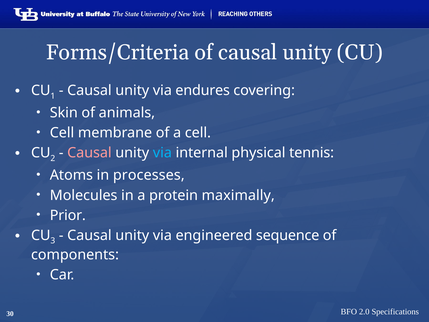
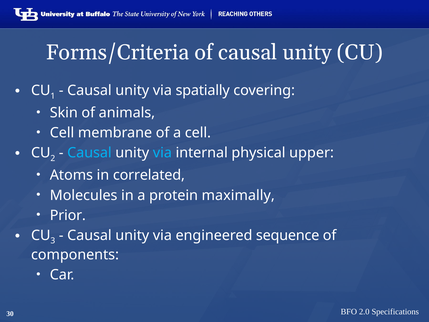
endures: endures -> spatially (203, 90)
Causal colour: pink -> light blue (89, 153)
tennis: tennis -> upper (312, 153)
processes: processes -> correlated (149, 175)
